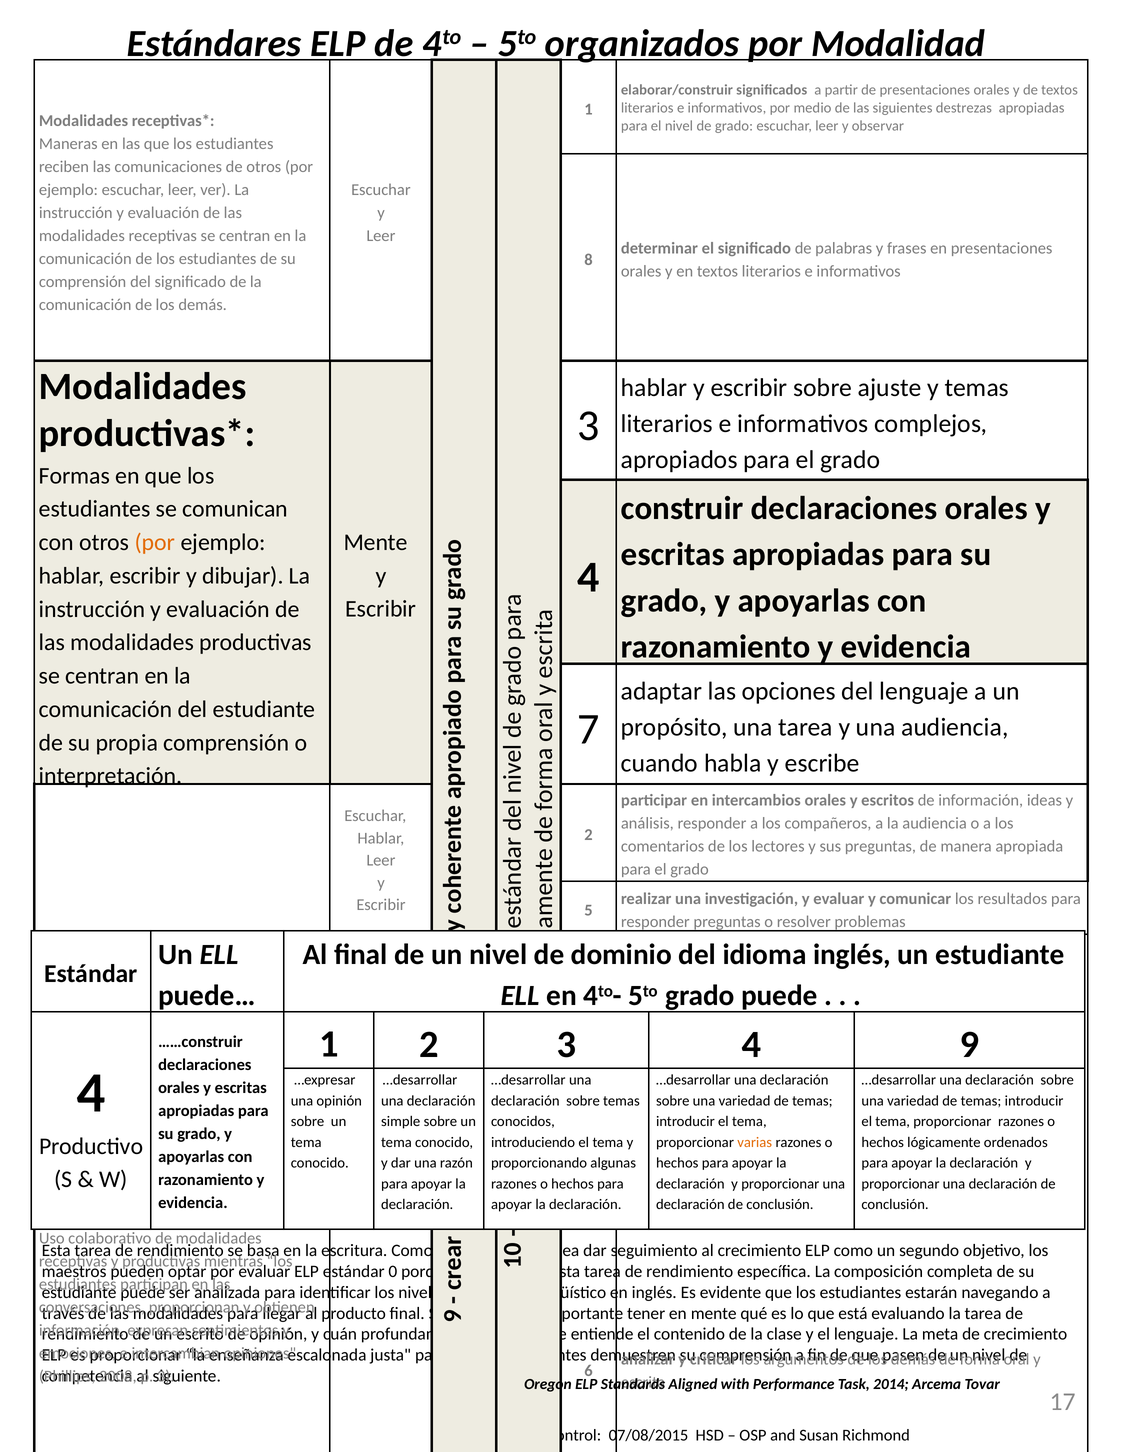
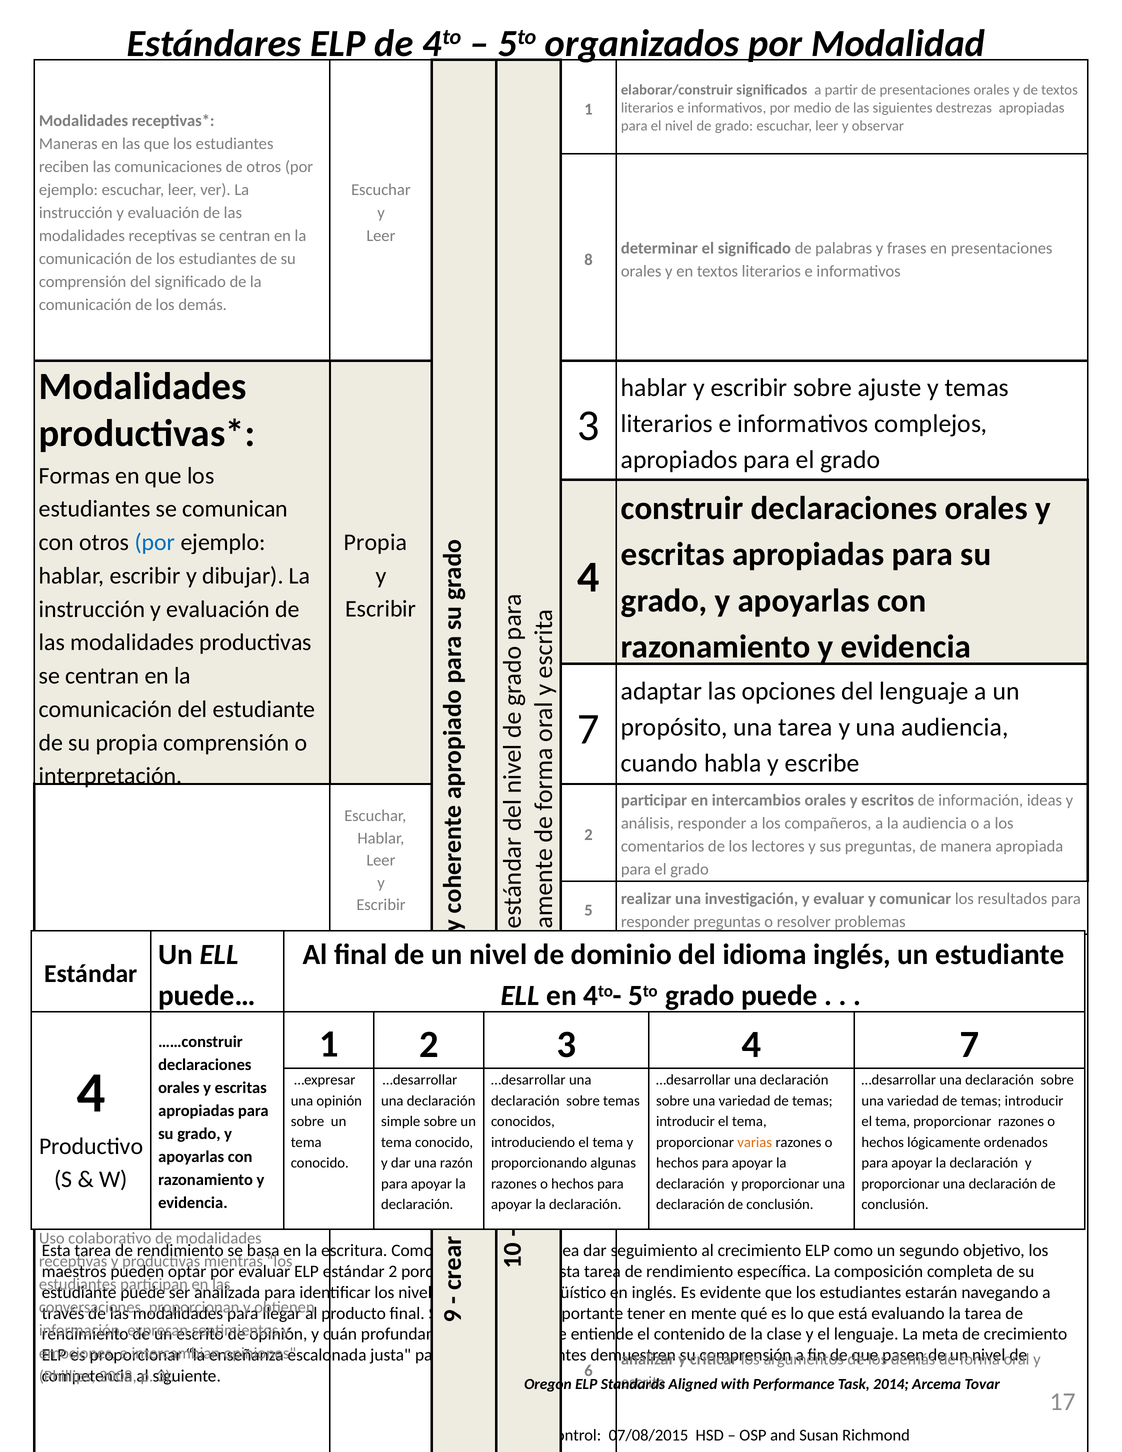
Mente: Mente -> Propia (375, 542)
por colour: orange -> blue (155, 542)
4 9: 9 -> 7 (970, 1044)
estándar 0: 0 -> 2 (393, 1272)
